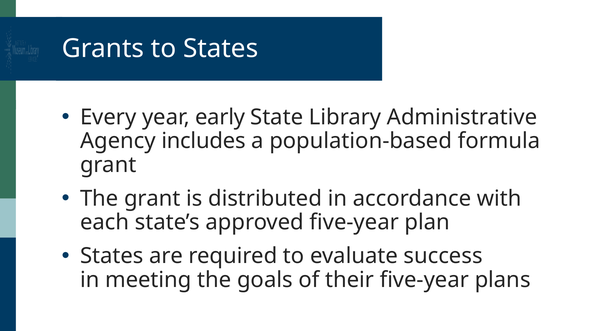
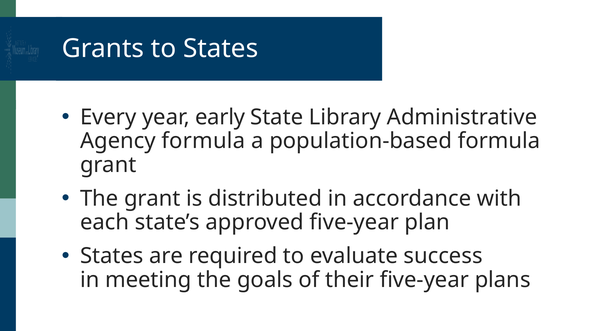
Agency includes: includes -> formula (203, 141)
